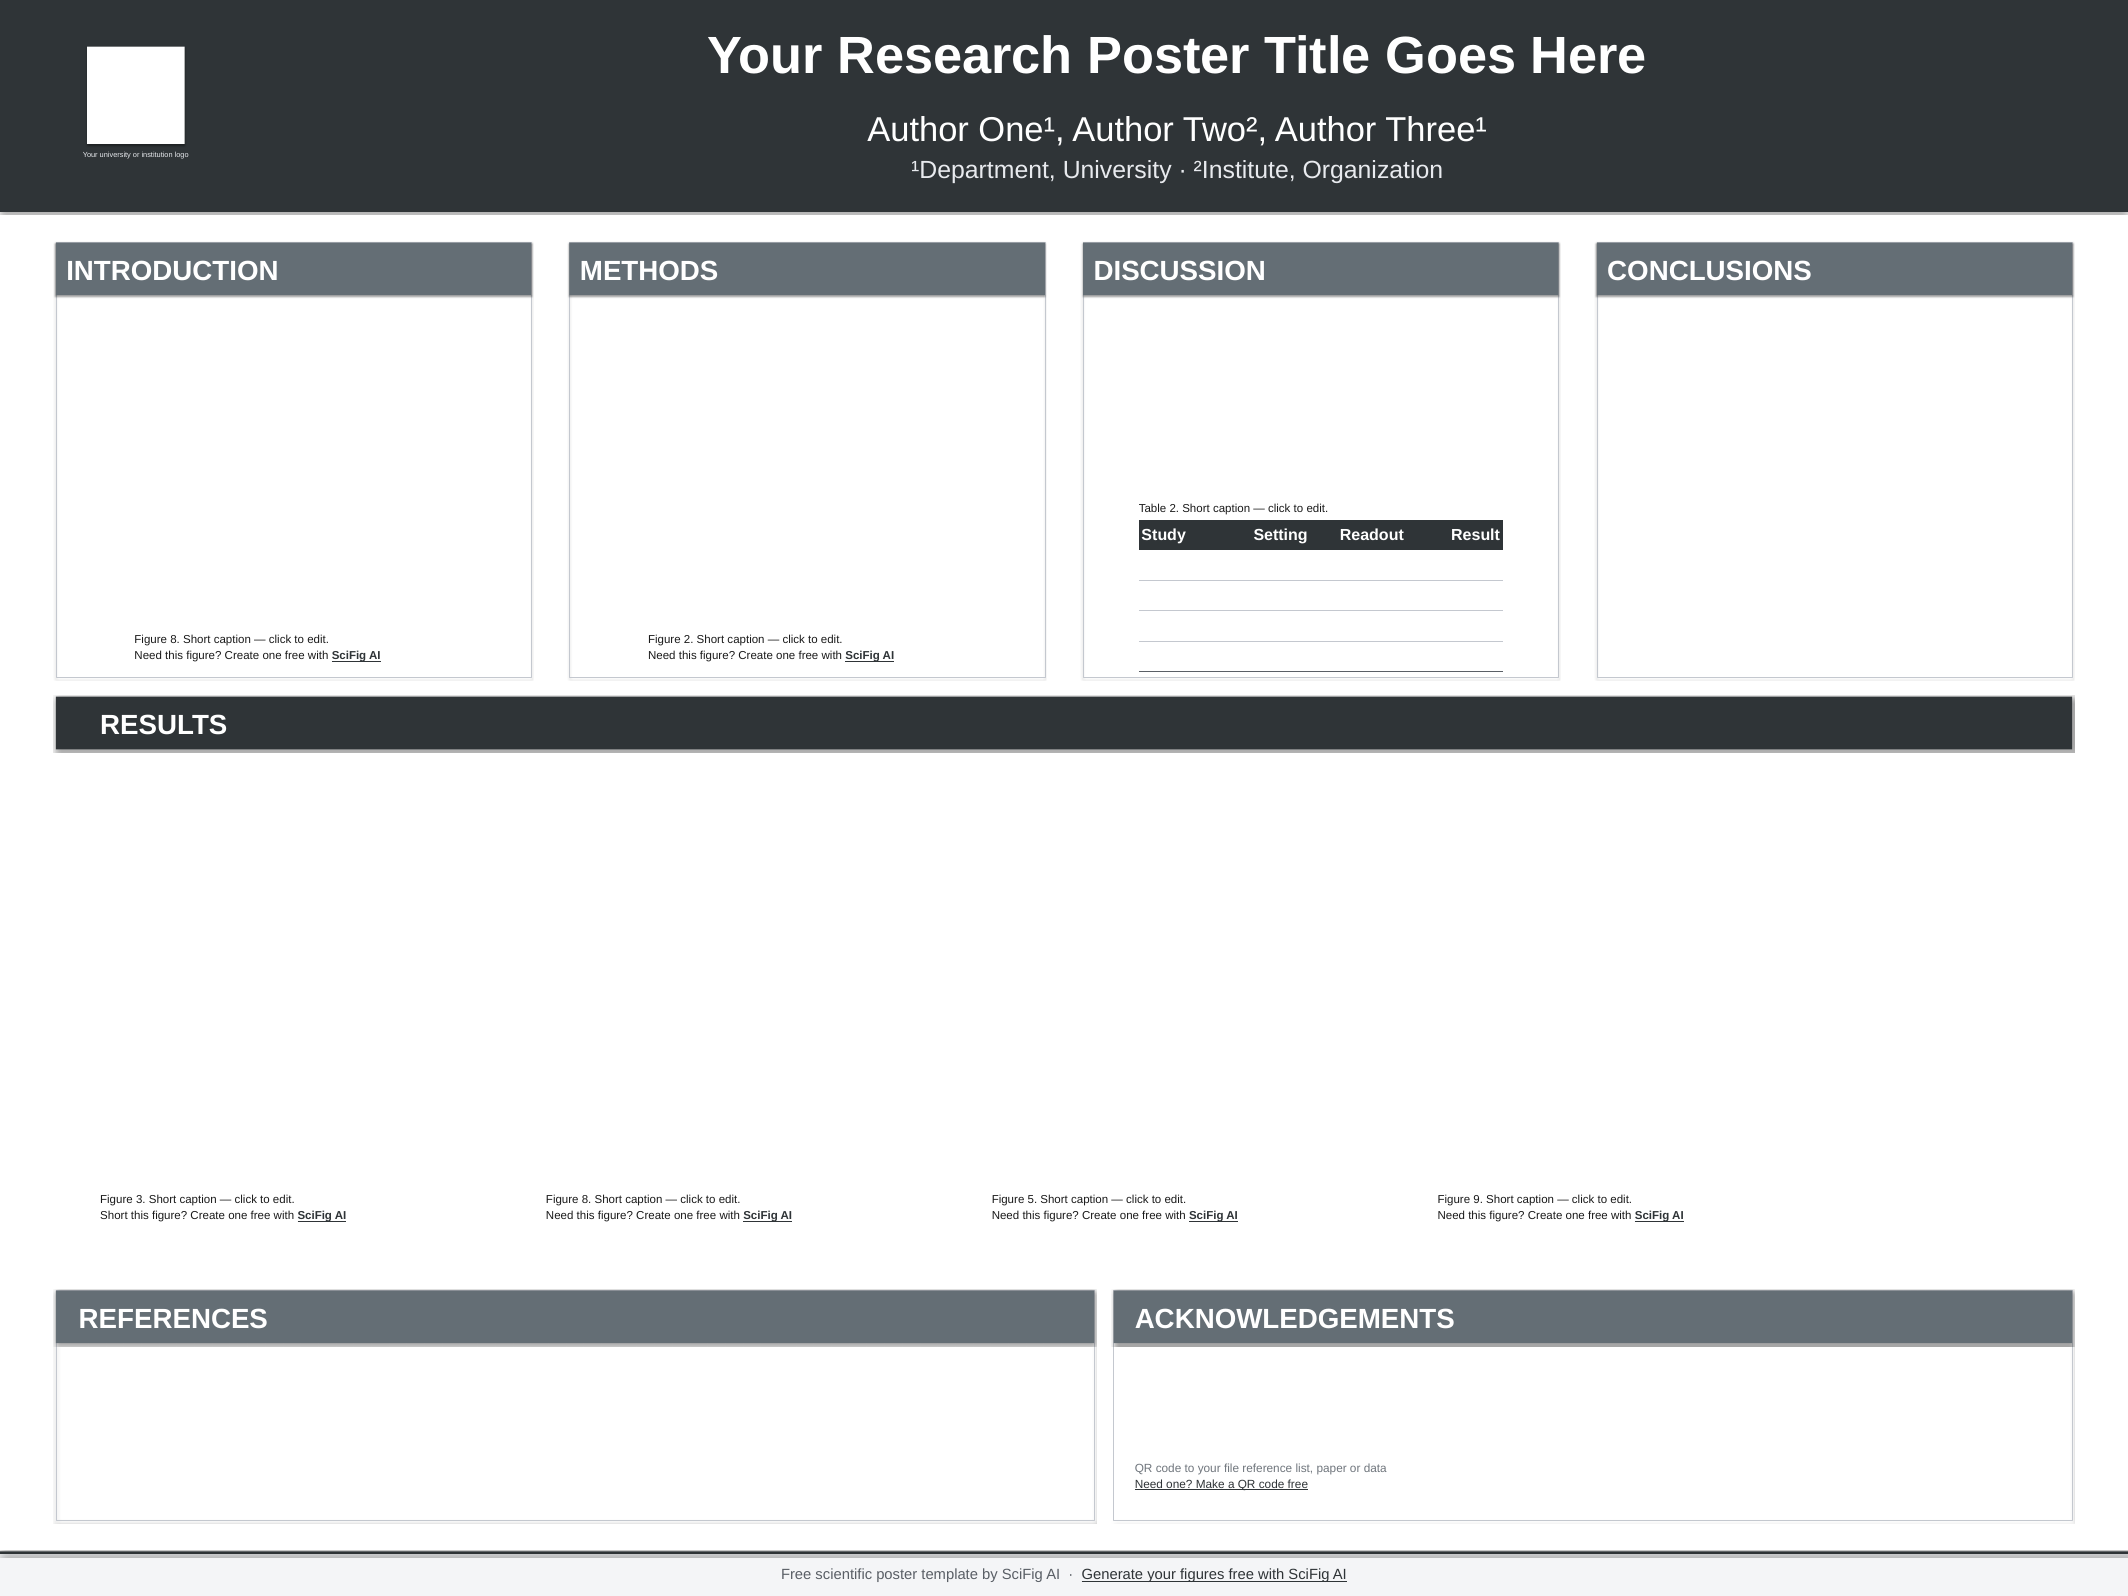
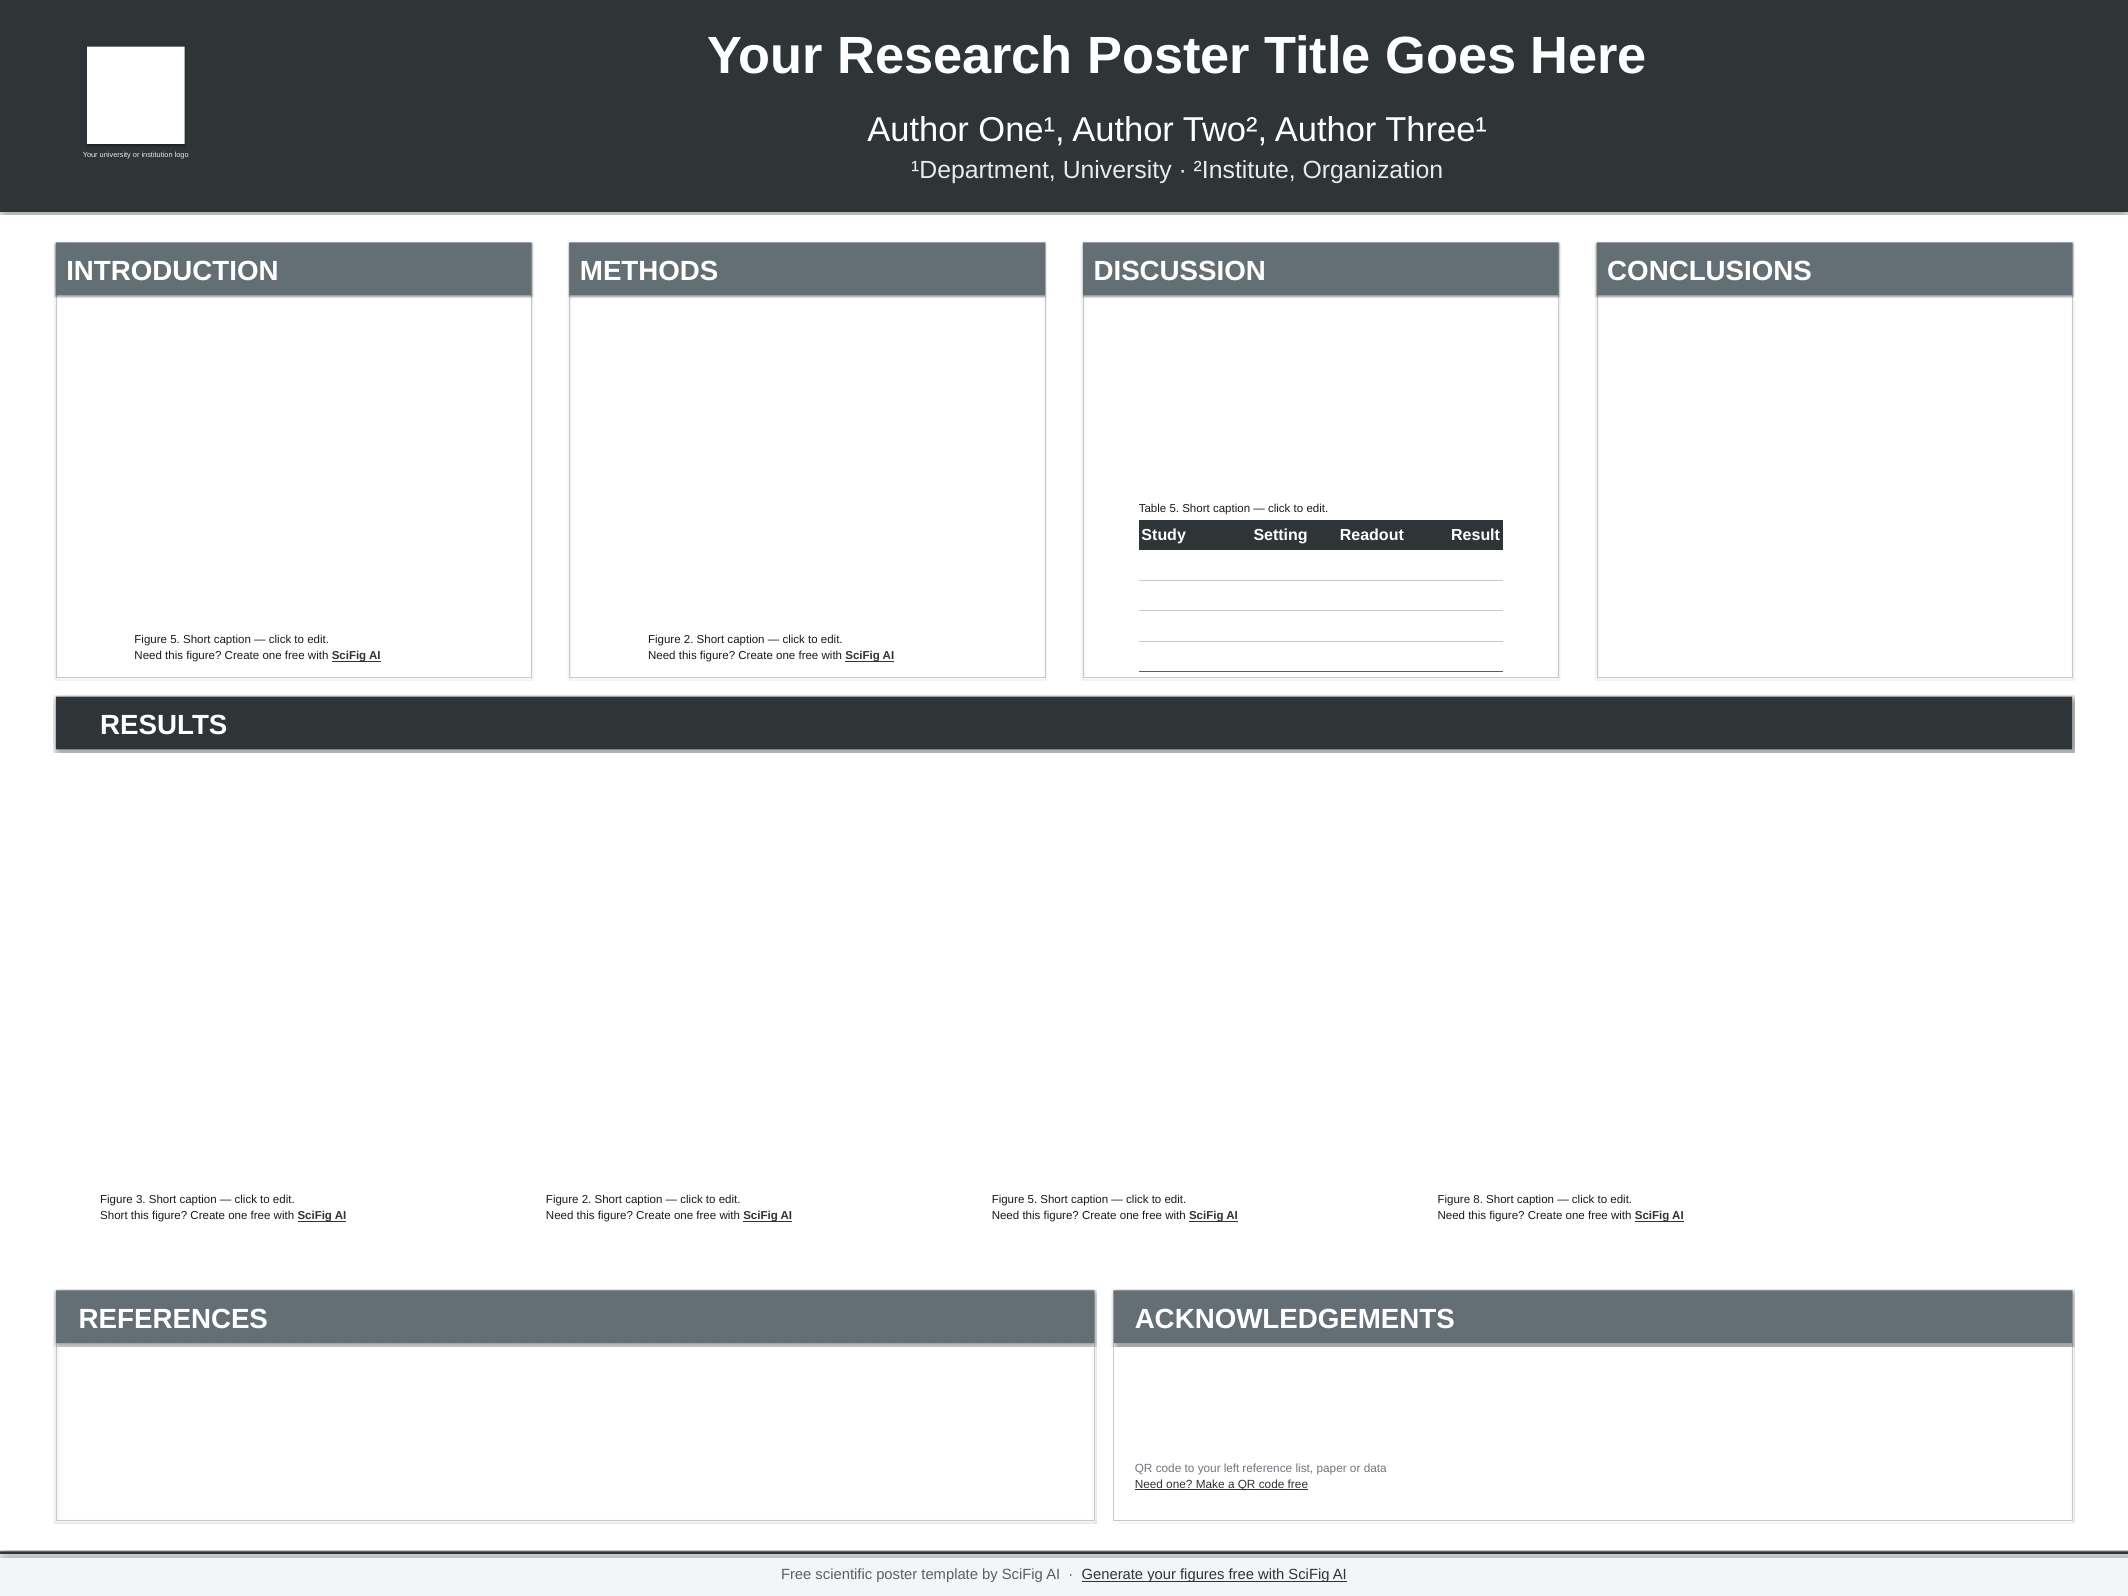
Table 2: 2 -> 5 (1174, 509)
8: 8 -> 5 (175, 639)
8: 8 -> 2 (587, 1199)
9: 9 -> 8 (1478, 1199)
file: file -> left (1232, 1468)
